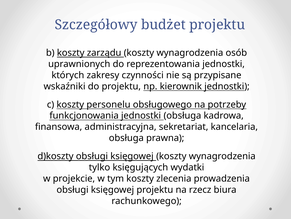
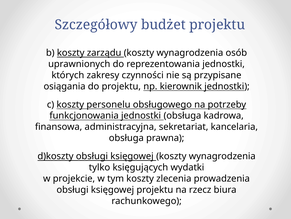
wskaźniki: wskaźniki -> osiągania (65, 86)
